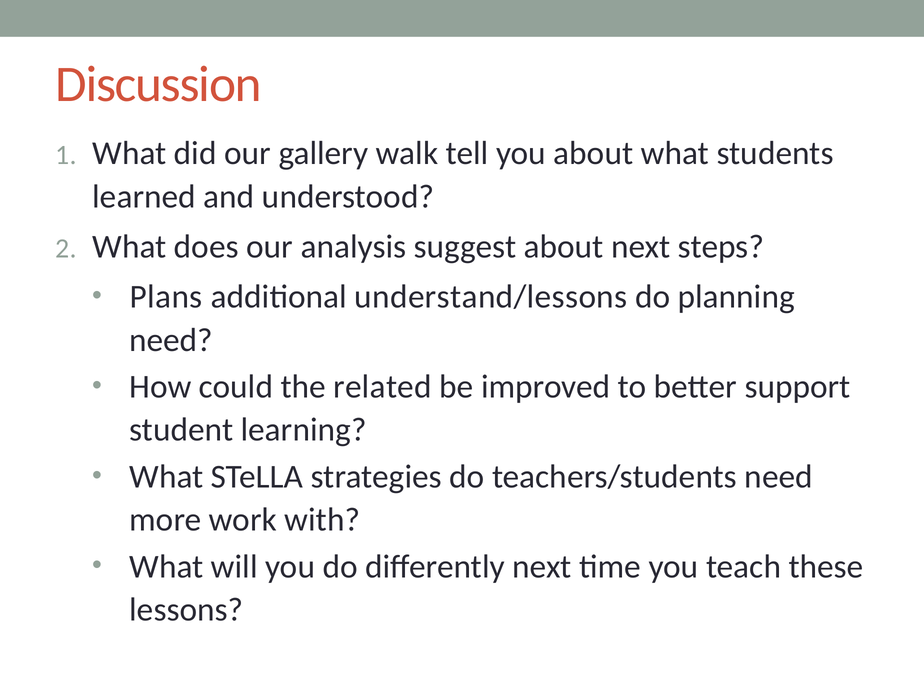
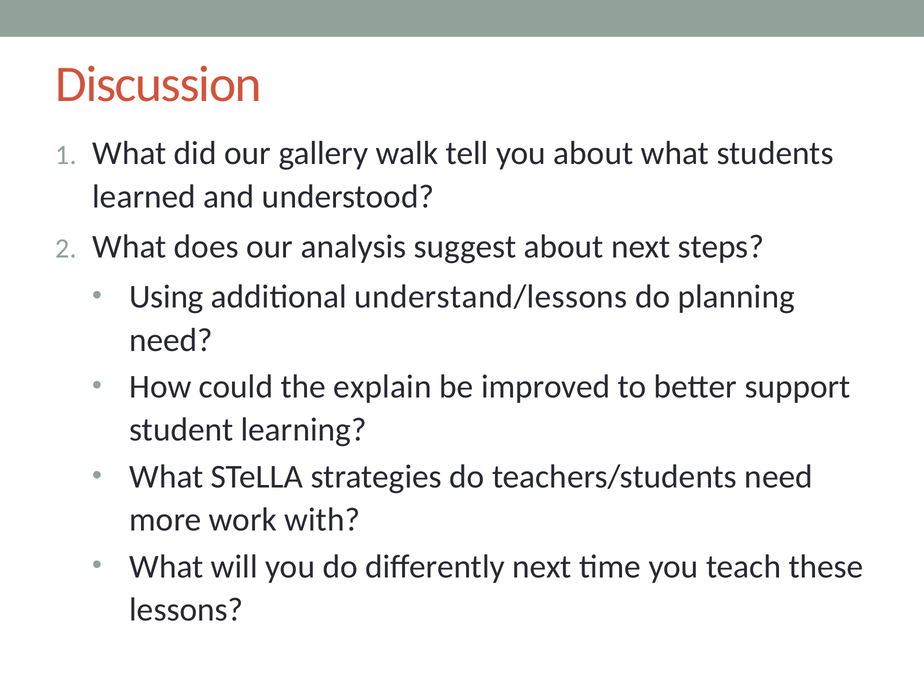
Plans: Plans -> Using (166, 297)
related: related -> explain (383, 387)
